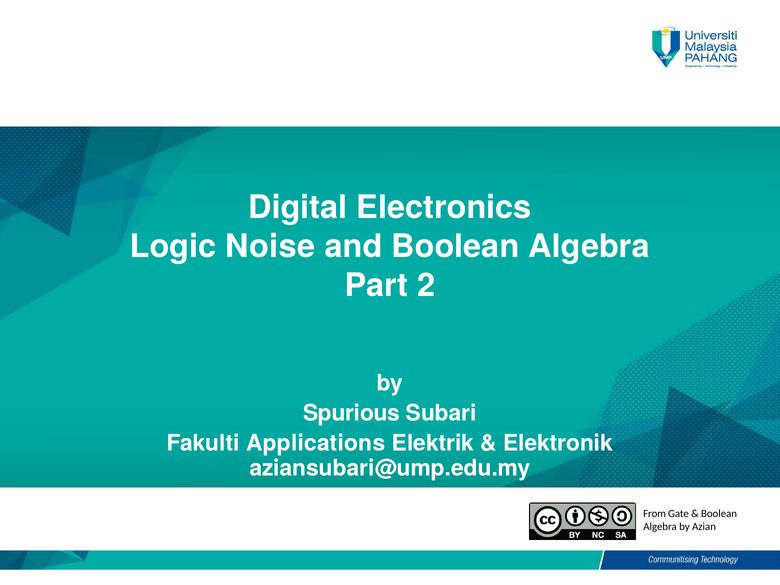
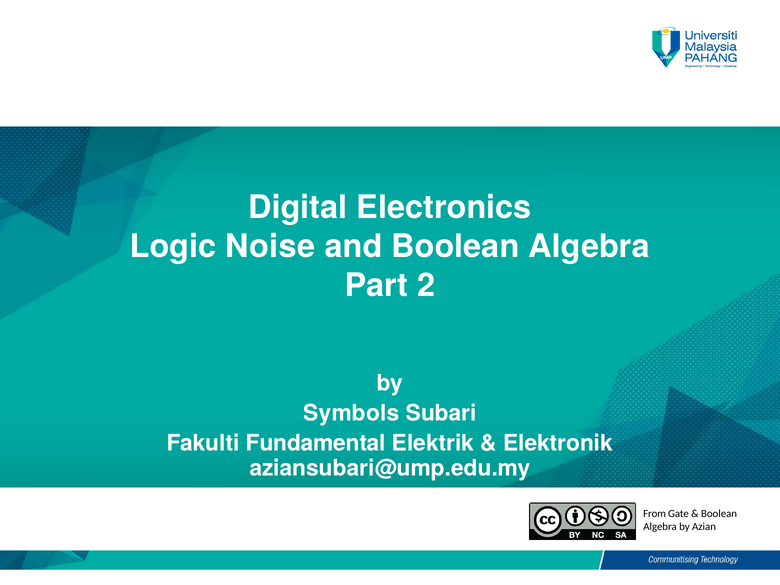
Spurious: Spurious -> Symbols (351, 413)
Applications: Applications -> Fundamental (316, 443)
